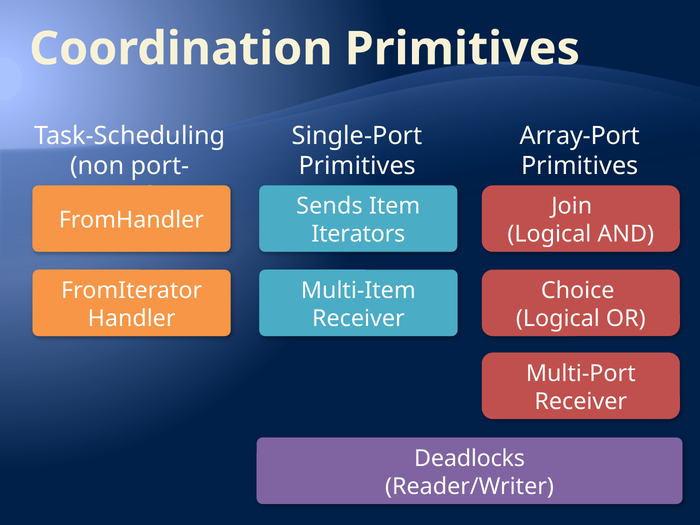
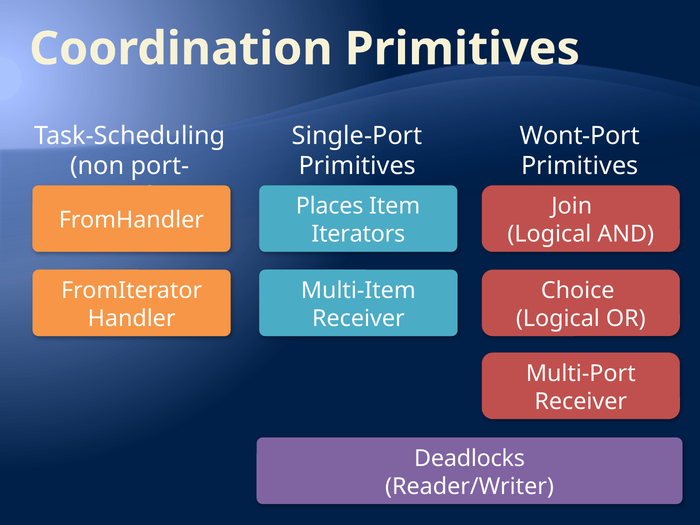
Array-Port: Array-Port -> Wont-Port (580, 136)
Sends: Sends -> Places (330, 206)
